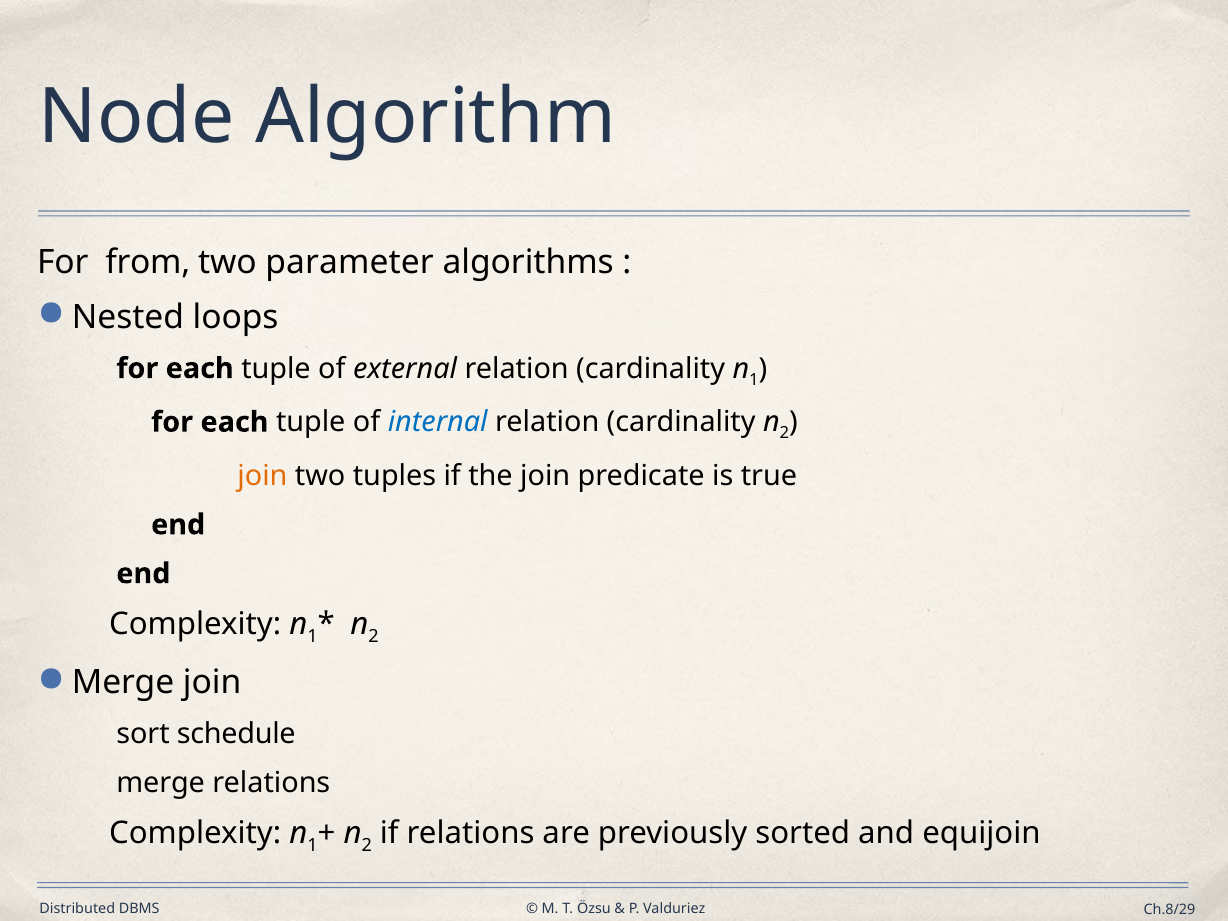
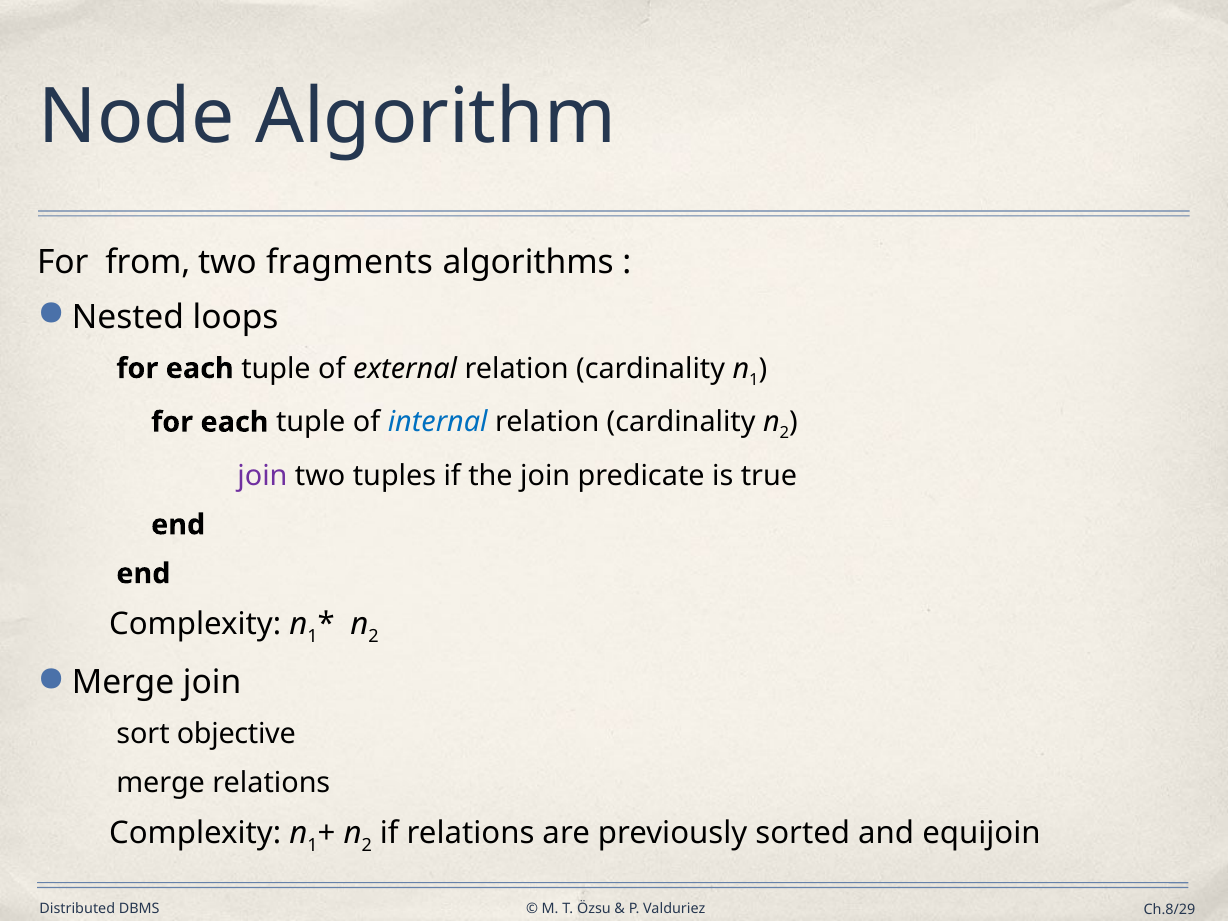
parameter: parameter -> fragments (350, 262)
join colour: orange -> purple (262, 476)
schedule: schedule -> objective (236, 734)
